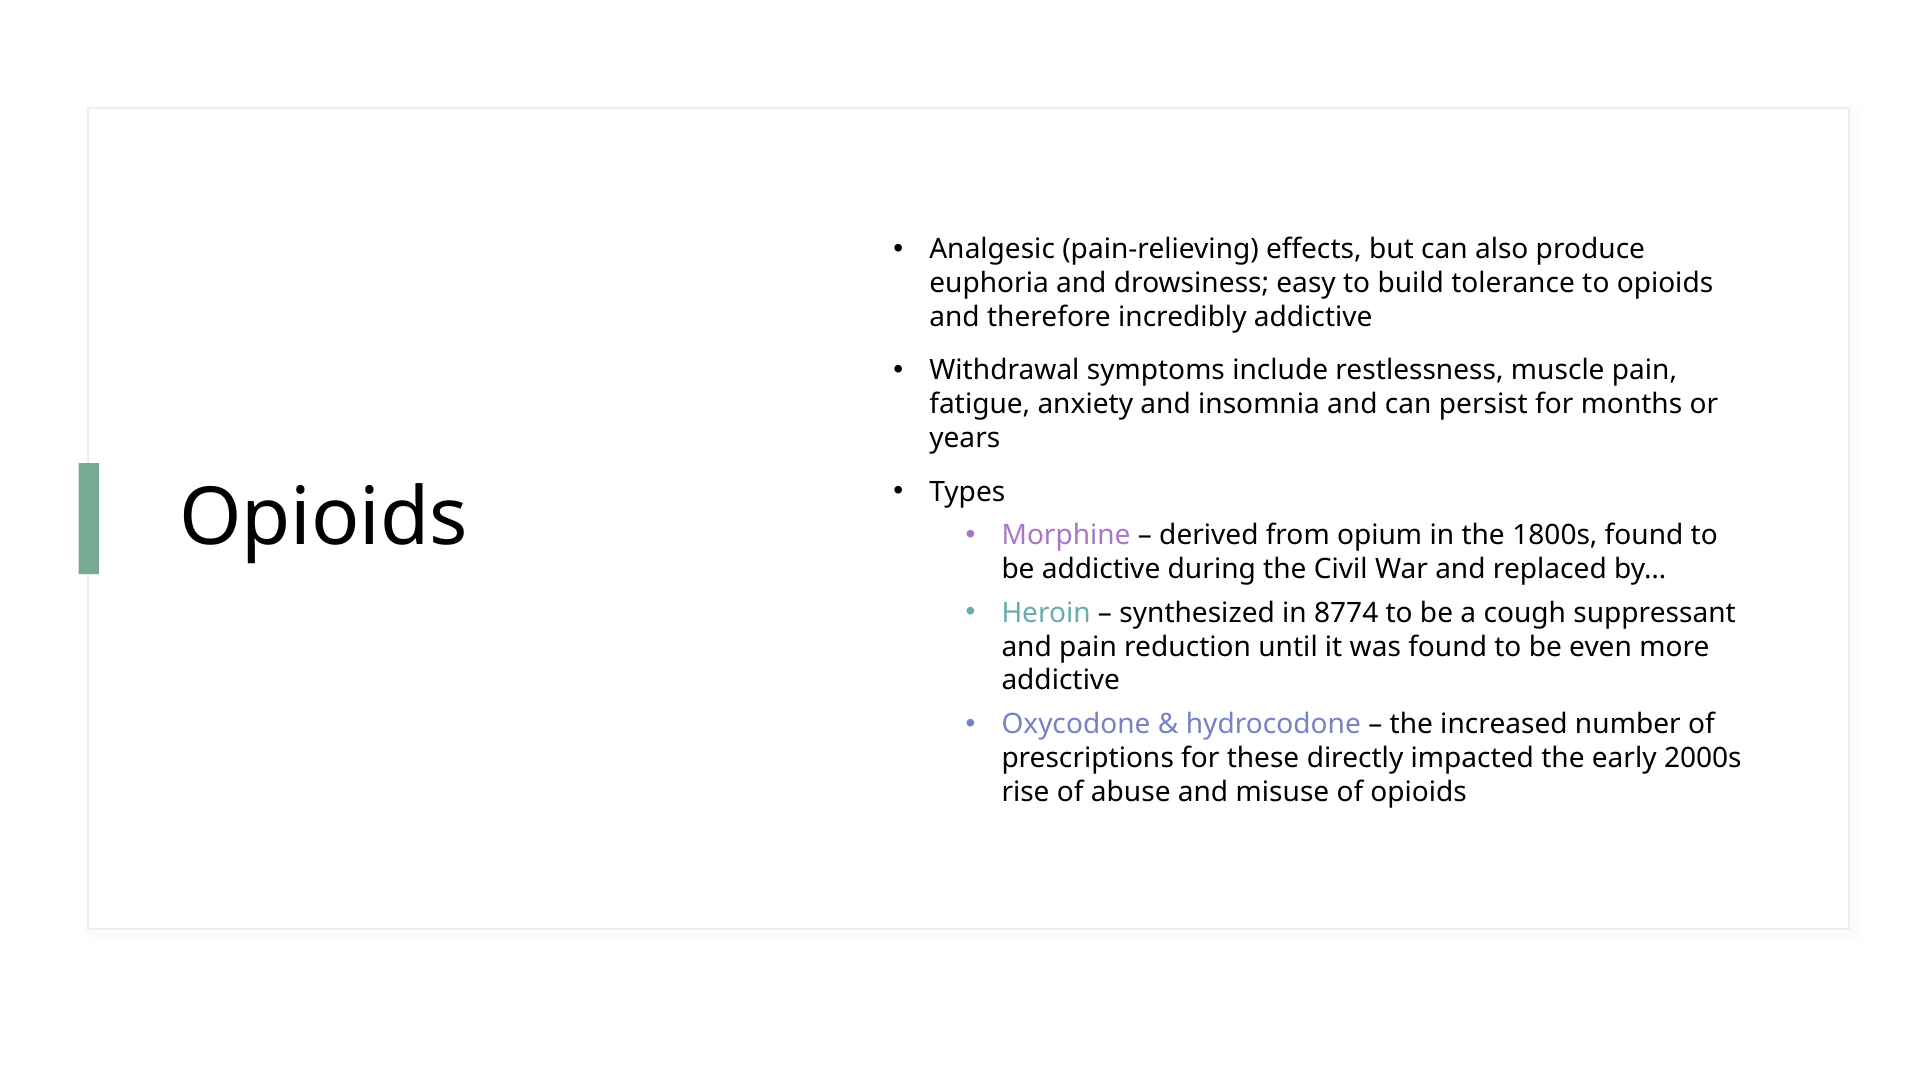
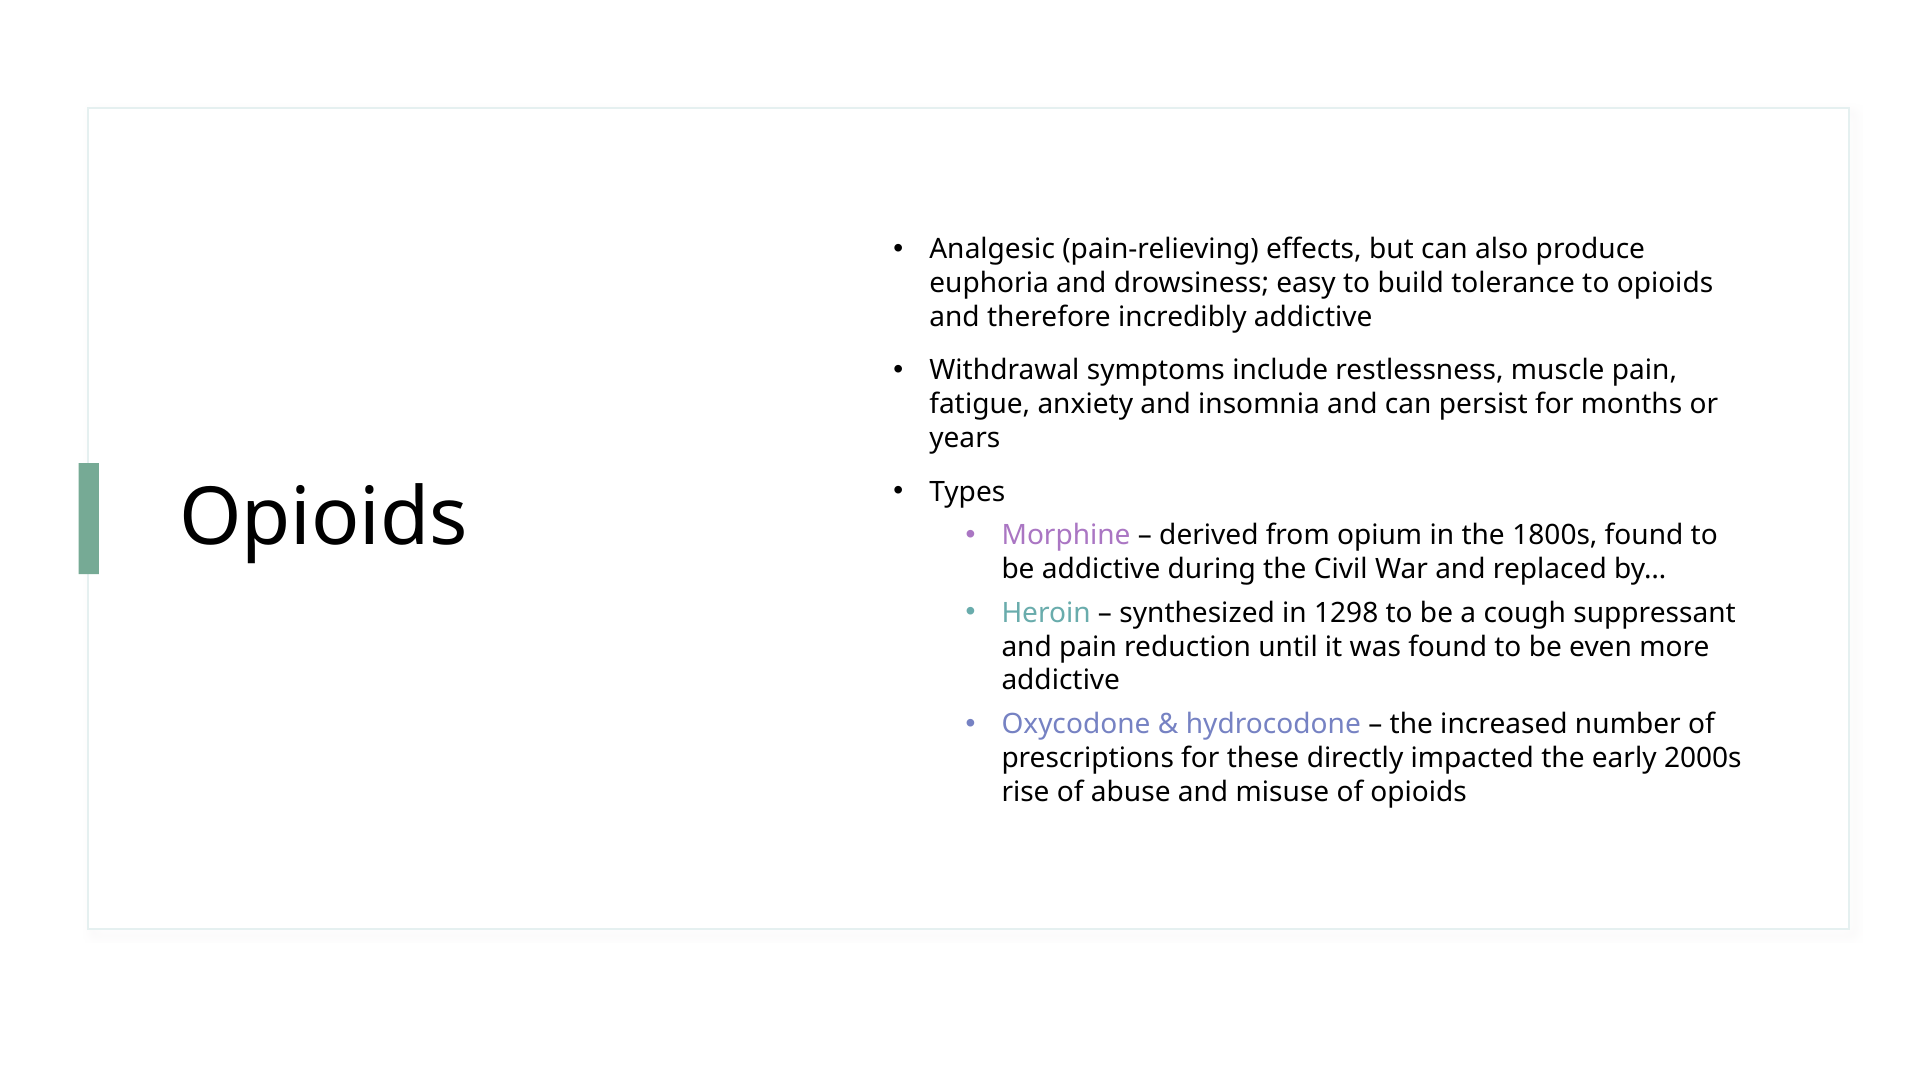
8774: 8774 -> 1298 (1346, 613)
